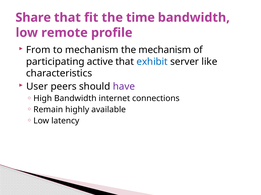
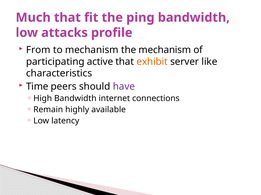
Share: Share -> Much (33, 18)
time: time -> ping (140, 18)
remote: remote -> attacks (65, 33)
exhibit colour: blue -> orange (152, 62)
User: User -> Time (37, 87)
